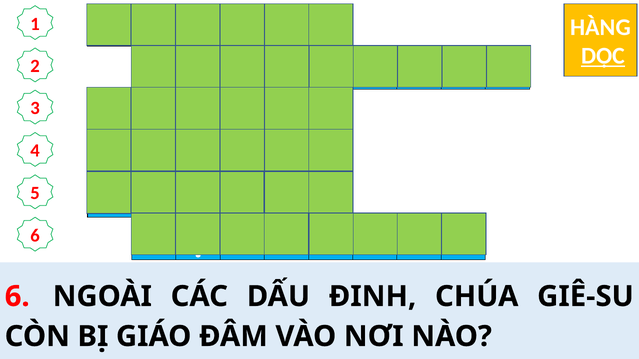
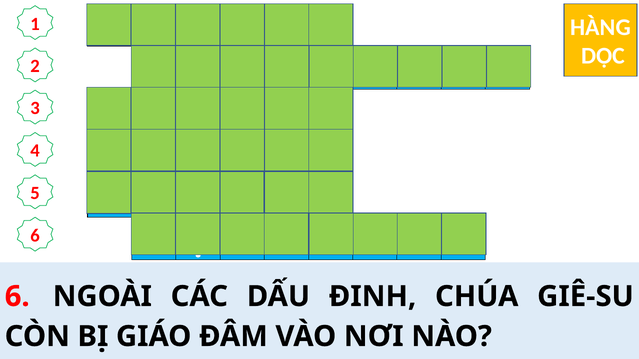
DỌC underline: present -> none (603, 56)
